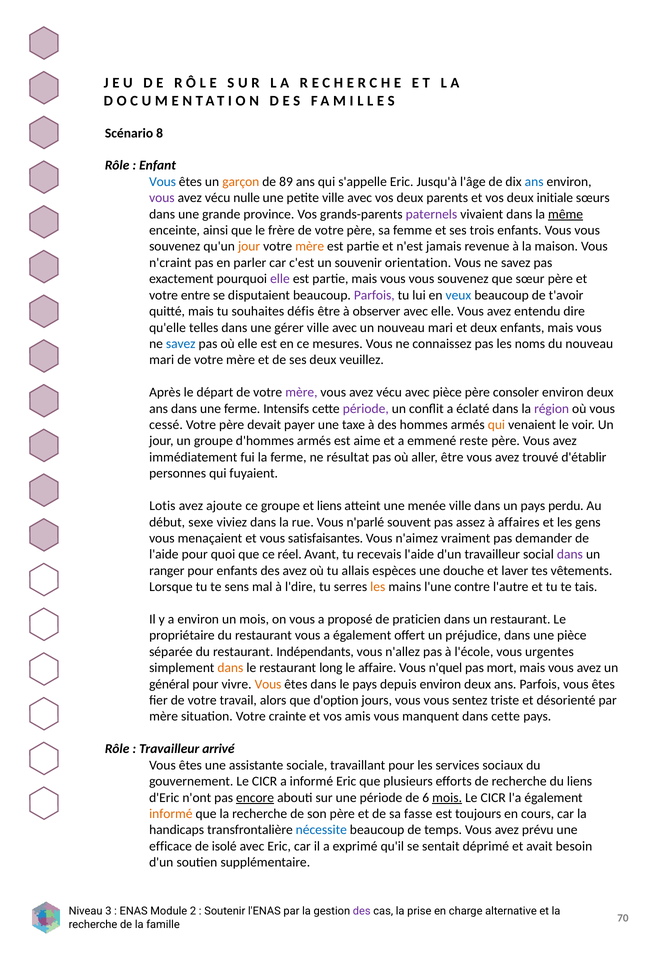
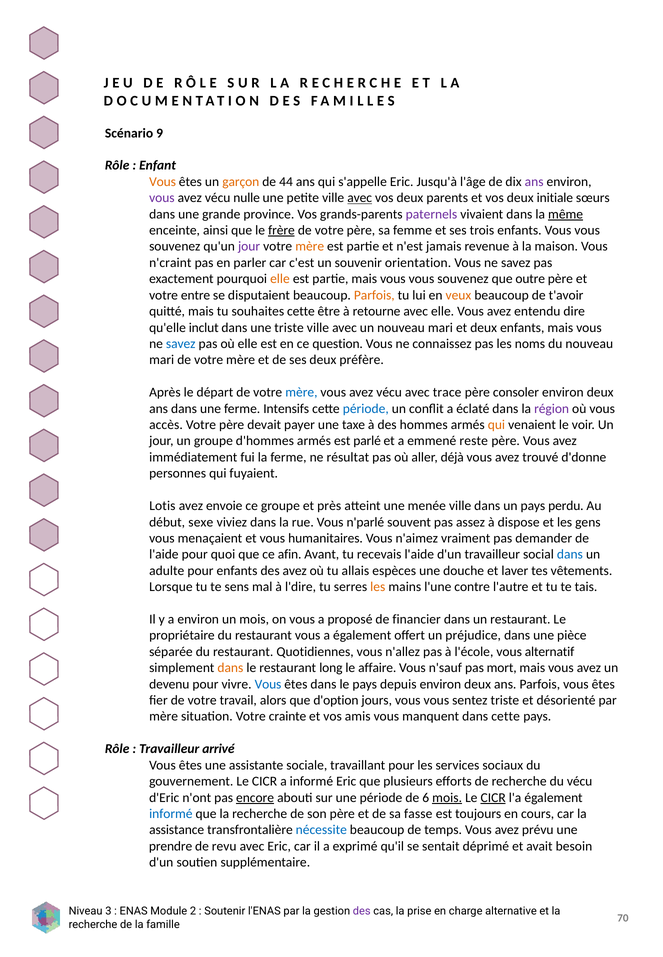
8: 8 -> 9 (160, 133)
Vous colour: blue -> orange (163, 182)
89: 89 -> 44 (286, 182)
ans colour: blue -> purple (534, 182)
avec underline: none -> present (360, 198)
frère underline: none -> present (281, 231)
jour colour: orange -> purple (249, 247)
elle colour: purple -> orange (280, 279)
sœur: sœur -> outre (530, 279)
Parfois colour: purple -> orange (374, 295)
veux colour: blue -> orange (458, 295)
souhaites défis: défis -> cette (301, 312)
observer: observer -> retourne (377, 312)
telles: telles -> inclut (204, 328)
une gérer: gérer -> triste (289, 328)
mesures: mesures -> question (338, 344)
veuillez: veuillez -> préfère (362, 360)
mère colour: purple -> blue (301, 393)
avec pièce: pièce -> trace (447, 393)
période colour: purple -> blue (366, 409)
cessé: cessé -> accès (166, 425)
aime: aime -> parlé (367, 441)
aller être: être -> déjà (452, 458)
d'établir: d'établir -> d'donne (584, 458)
ajoute: ajoute -> envoie (224, 506)
et liens: liens -> près (329, 506)
affaires: affaires -> dispose (519, 522)
satisfaisantes: satisfaisantes -> humanitaires (326, 539)
réel: réel -> afin (290, 555)
dans colour: purple -> blue (570, 555)
ranger: ranger -> adulte (167, 571)
praticien: praticien -> financier (417, 620)
Indépendants: Indépendants -> Quotidiennes (315, 652)
urgentes: urgentes -> alternatif (550, 652)
n'quel: n'quel -> n'sauf (445, 668)
général: général -> devenu (169, 685)
Vous colour: orange -> blue (268, 685)
du liens: liens -> vécu (580, 782)
CICR underline: none -> present (493, 798)
informé colour: orange -> blue (171, 814)
handicaps: handicaps -> assistance (177, 831)
efficace: efficace -> prendre (171, 847)
isolé: isolé -> revu (224, 847)
